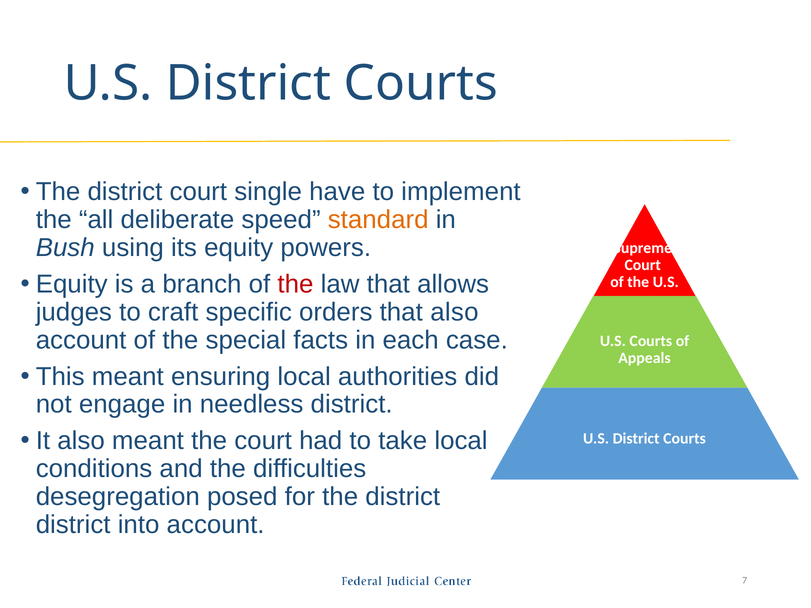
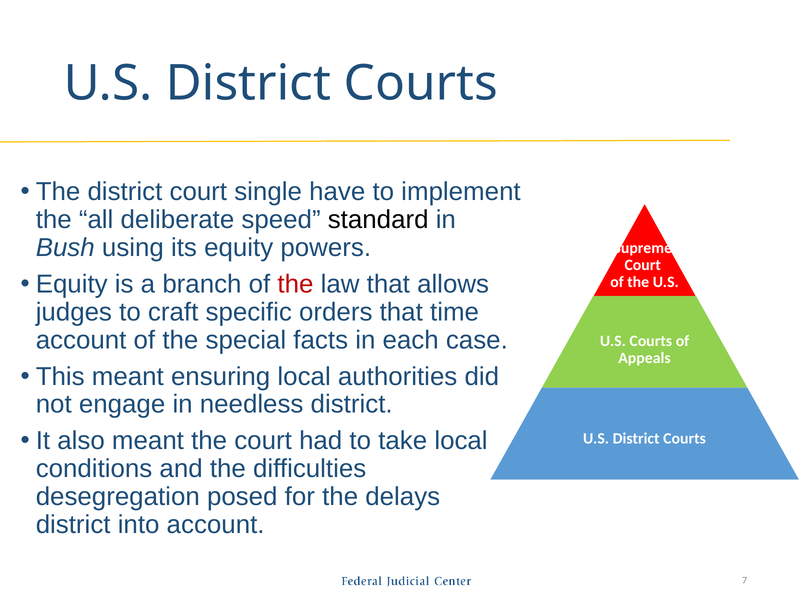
standard colour: orange -> black (378, 220)
that also: also -> time (455, 312)
for the district: district -> delays (403, 497)
